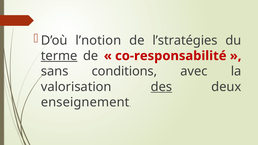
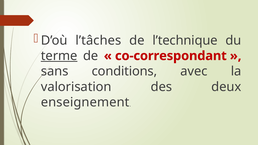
l’notion: l’notion -> l’tâches (98, 40)
l’stratégies: l’stratégies -> l’technique (185, 40)
co-responsabilité: co-responsabilité -> co-correspondant (171, 56)
des underline: present -> none (161, 87)
